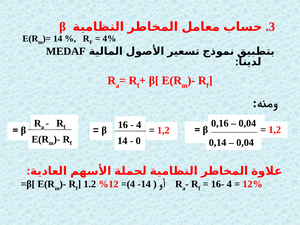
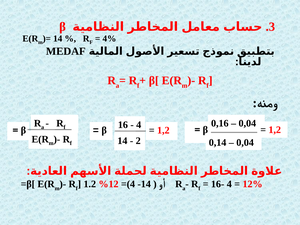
0: 0 -> 2 (138, 141)
